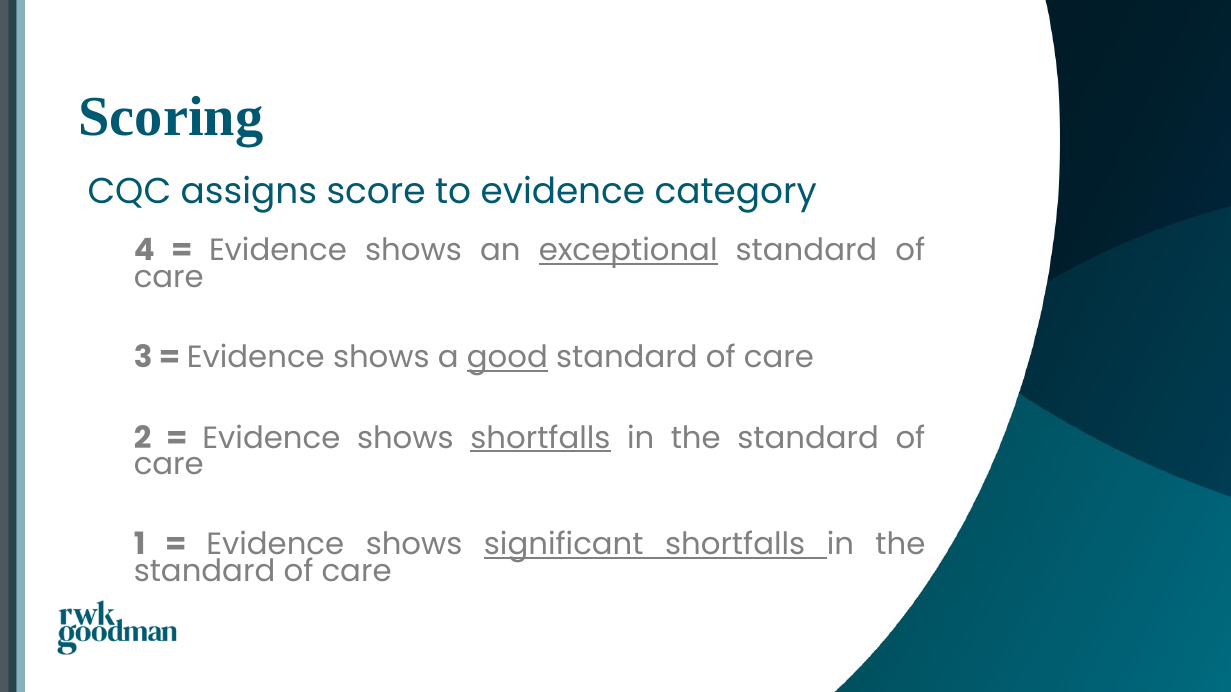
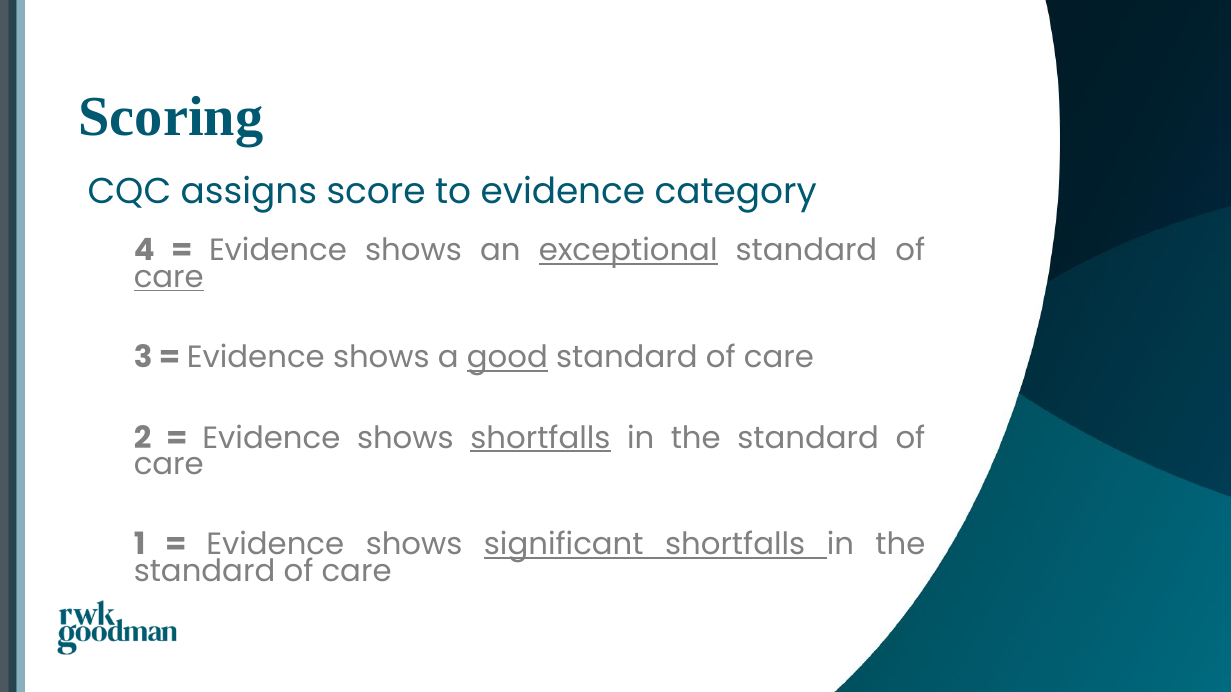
care underline: none -> present (169, 277)
